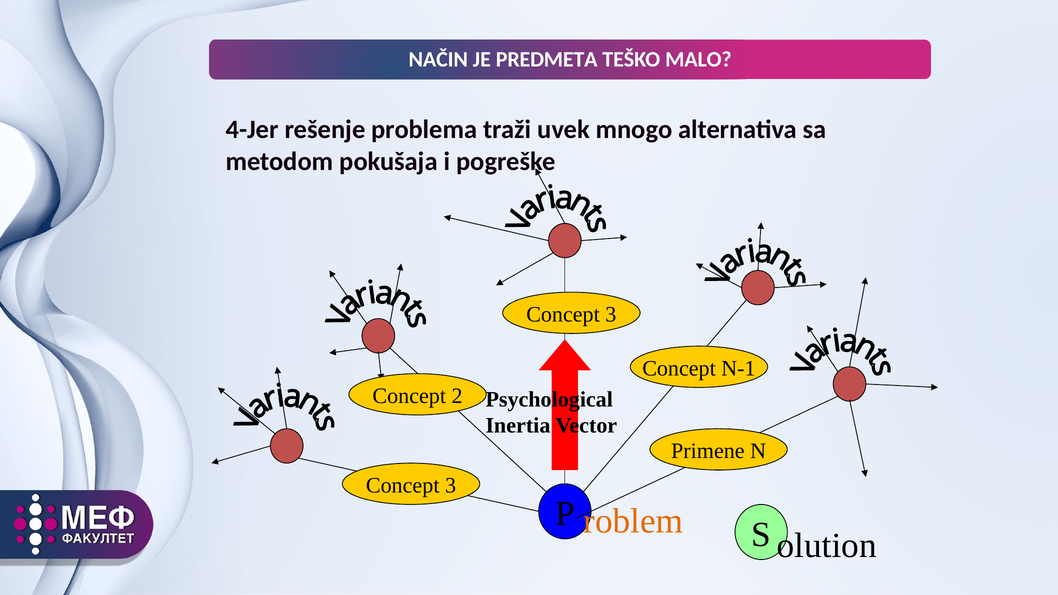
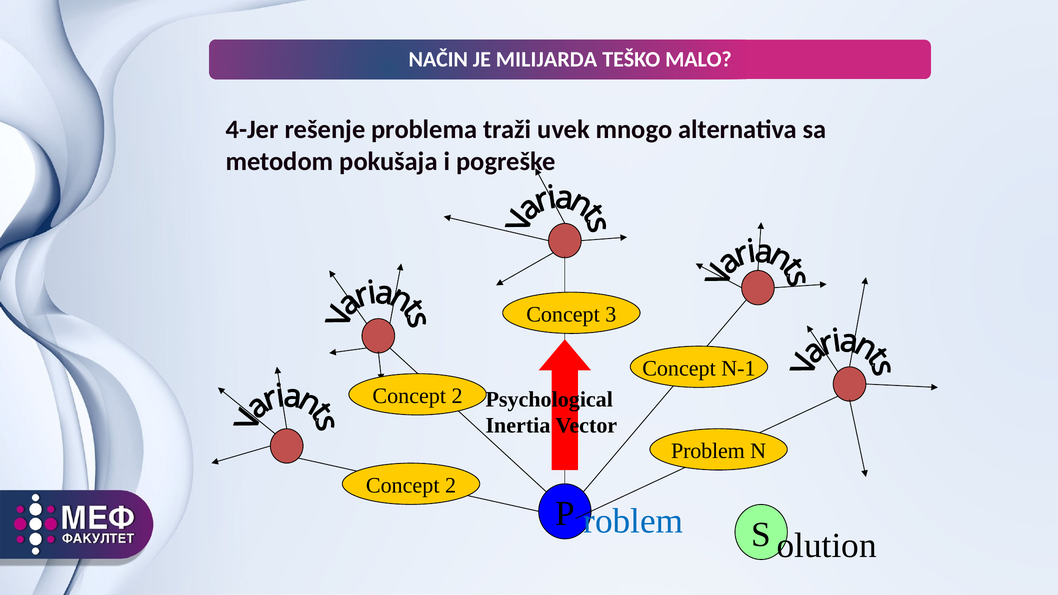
PREDMETA: PREDMETA -> MILIJARDA (547, 59)
Primene: Primene -> Problem (708, 451)
3: 3 -> 2 (451, 486)
roblem colour: orange -> blue (633, 521)
